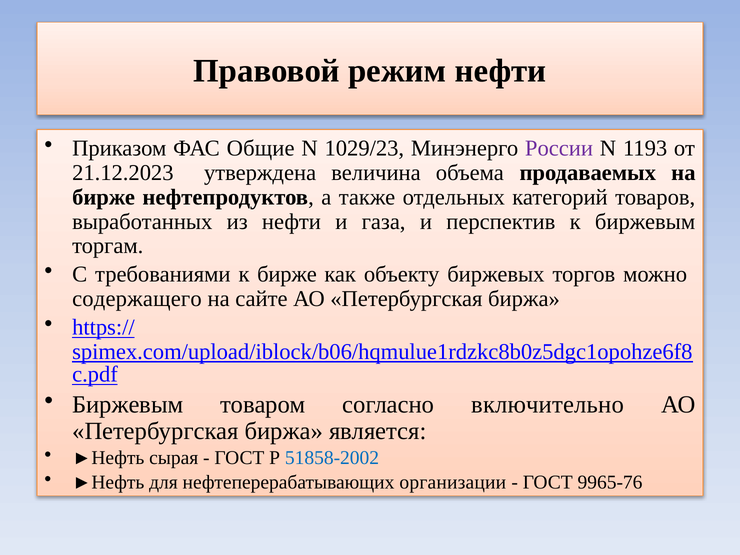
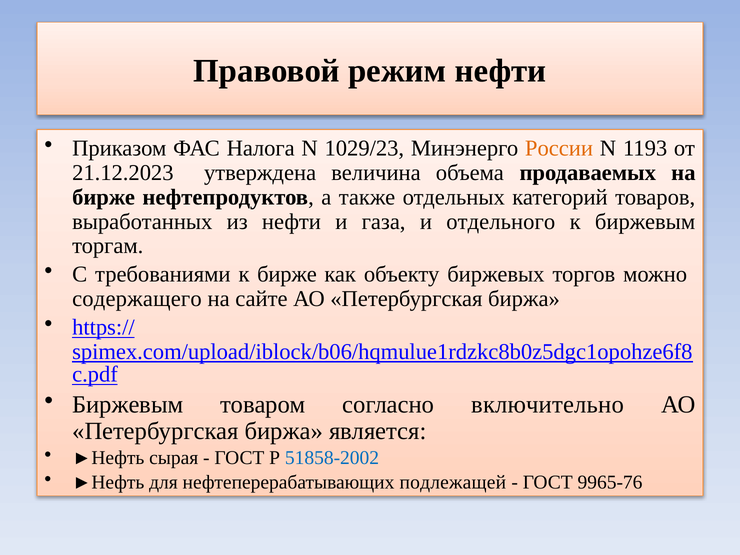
Общие: Общие -> Налога (261, 148)
России colour: purple -> orange (559, 148)
перспектив: перспектив -> отдельного (501, 222)
организации: организации -> подлежащей (453, 482)
